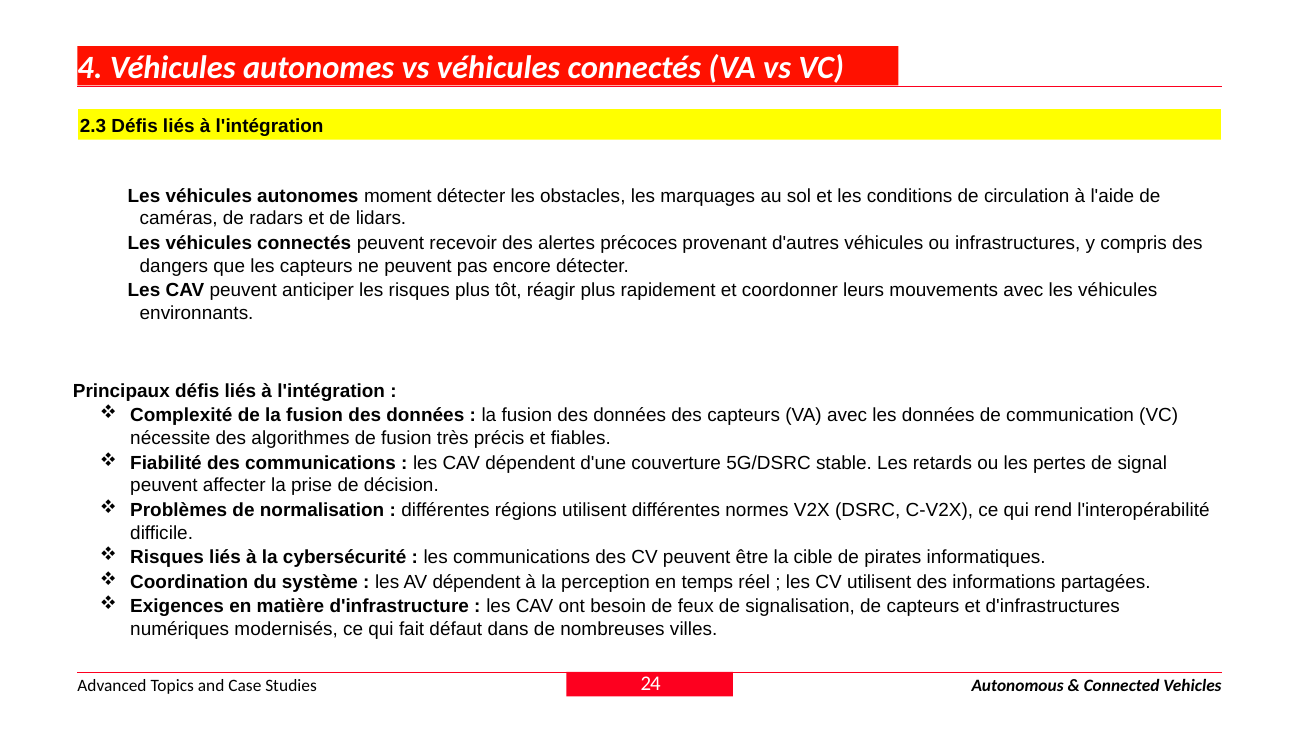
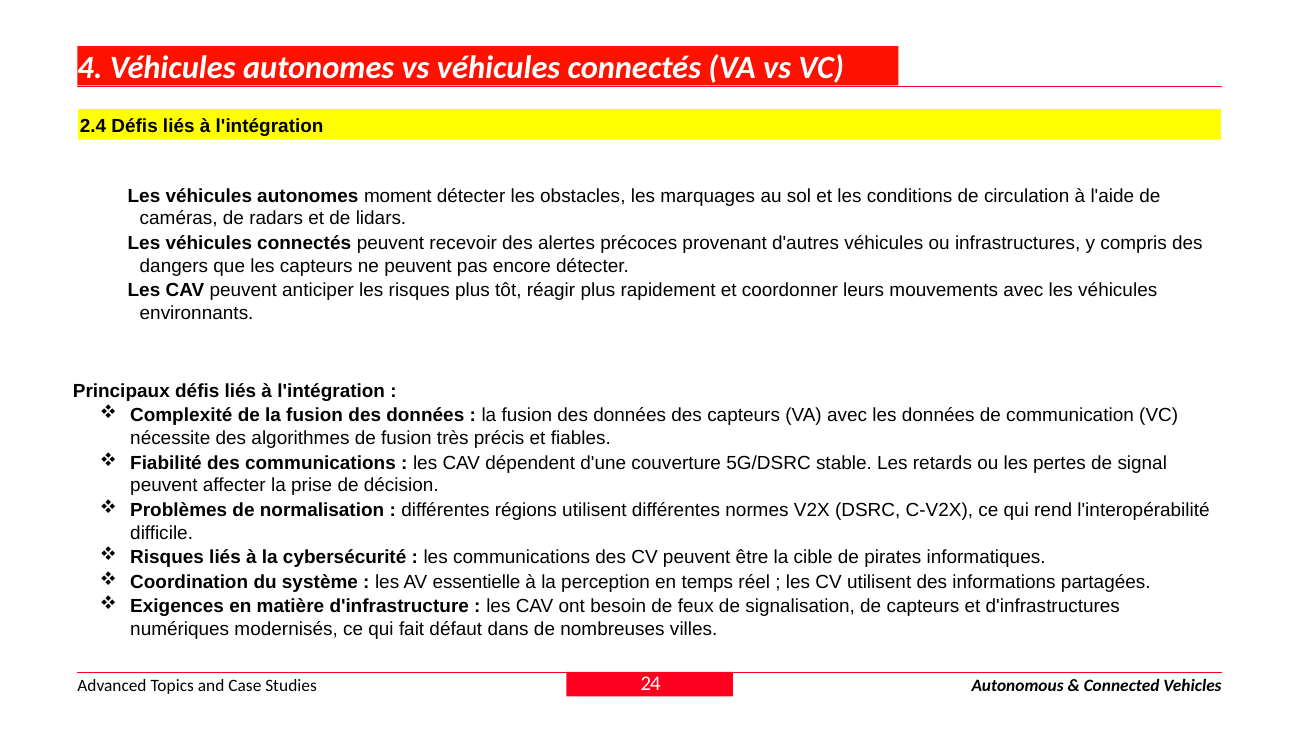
2.3: 2.3 -> 2.4 (93, 126)
AV dépendent: dépendent -> essentielle (477, 582)
